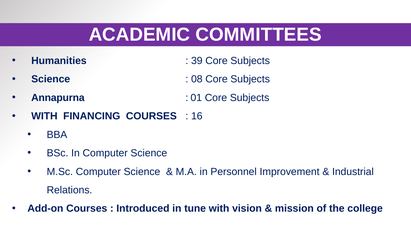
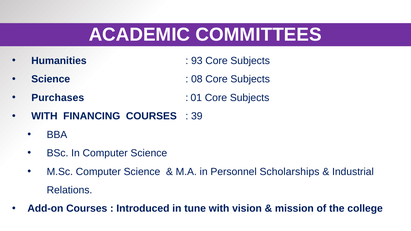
39: 39 -> 93 (197, 61)
Annapurna: Annapurna -> Purchases (58, 98)
16: 16 -> 39 (197, 116)
Improvement: Improvement -> Scholarships (290, 172)
